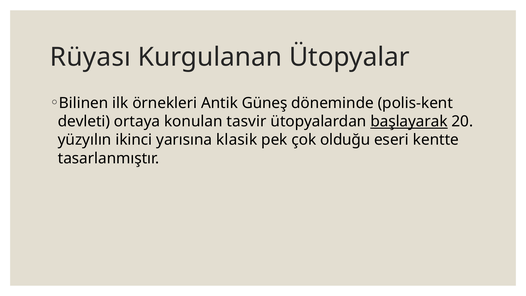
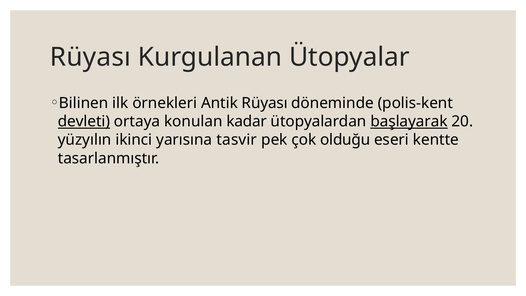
Antik Güneş: Güneş -> Rüyası (265, 103)
devleti underline: none -> present (84, 121)
tasvir: tasvir -> kadar (247, 121)
klasik: klasik -> tasvir (237, 140)
